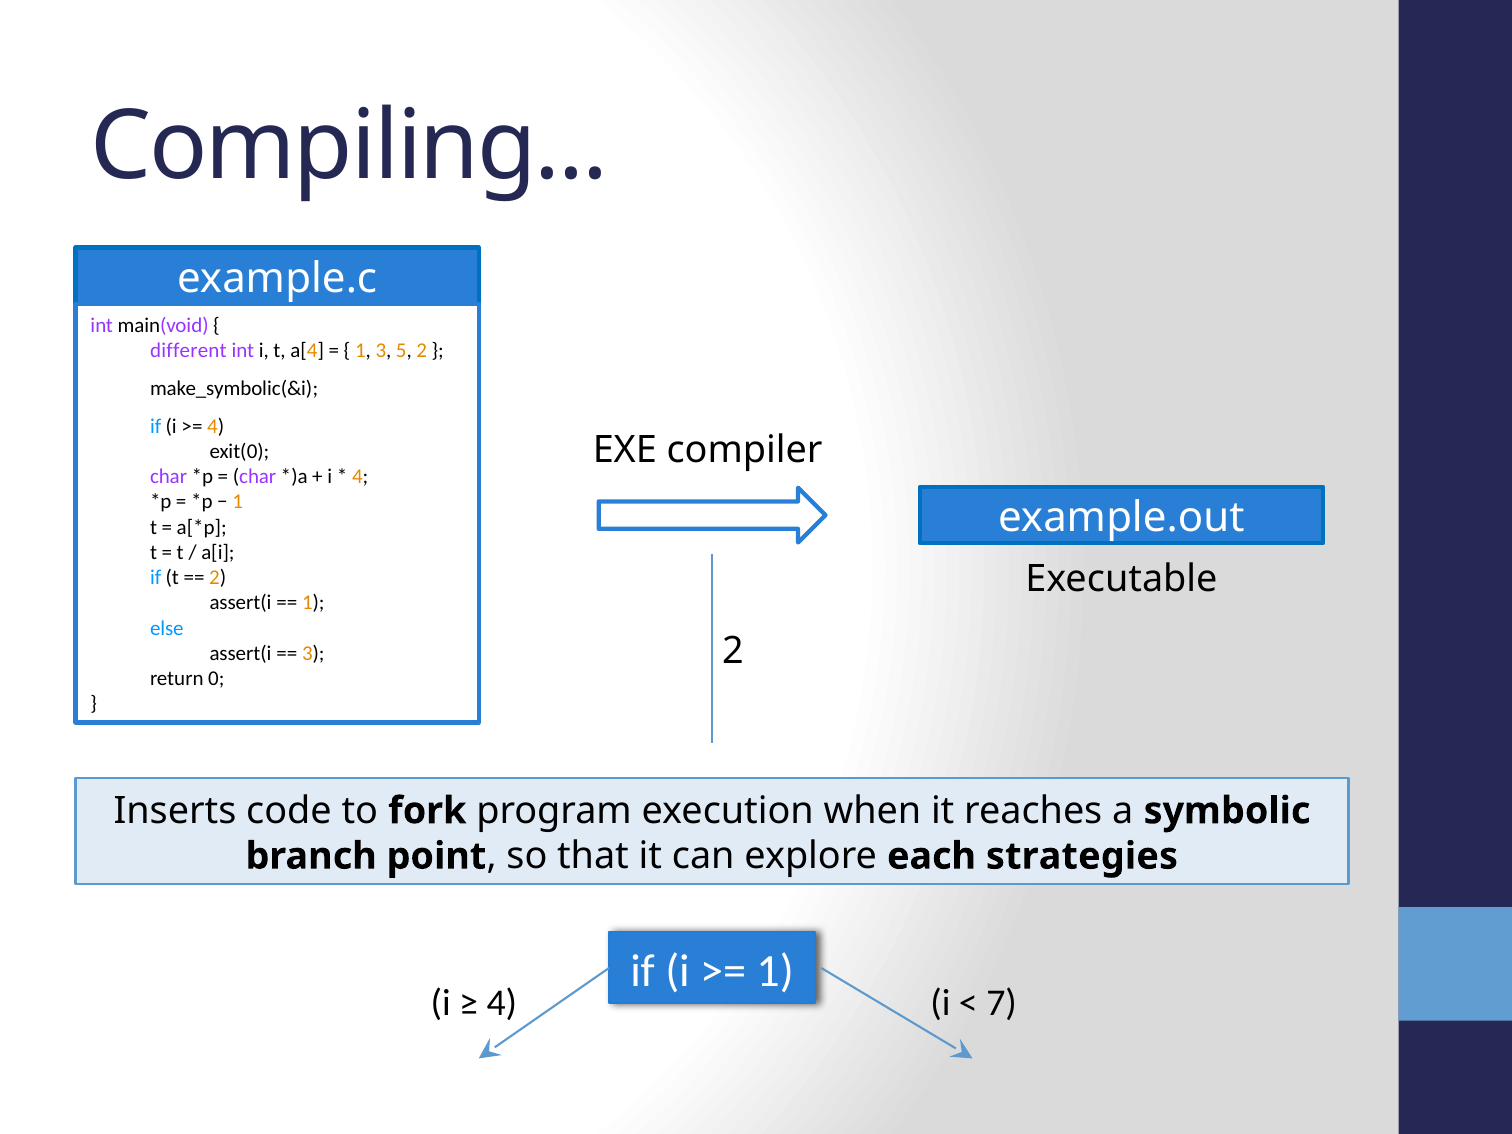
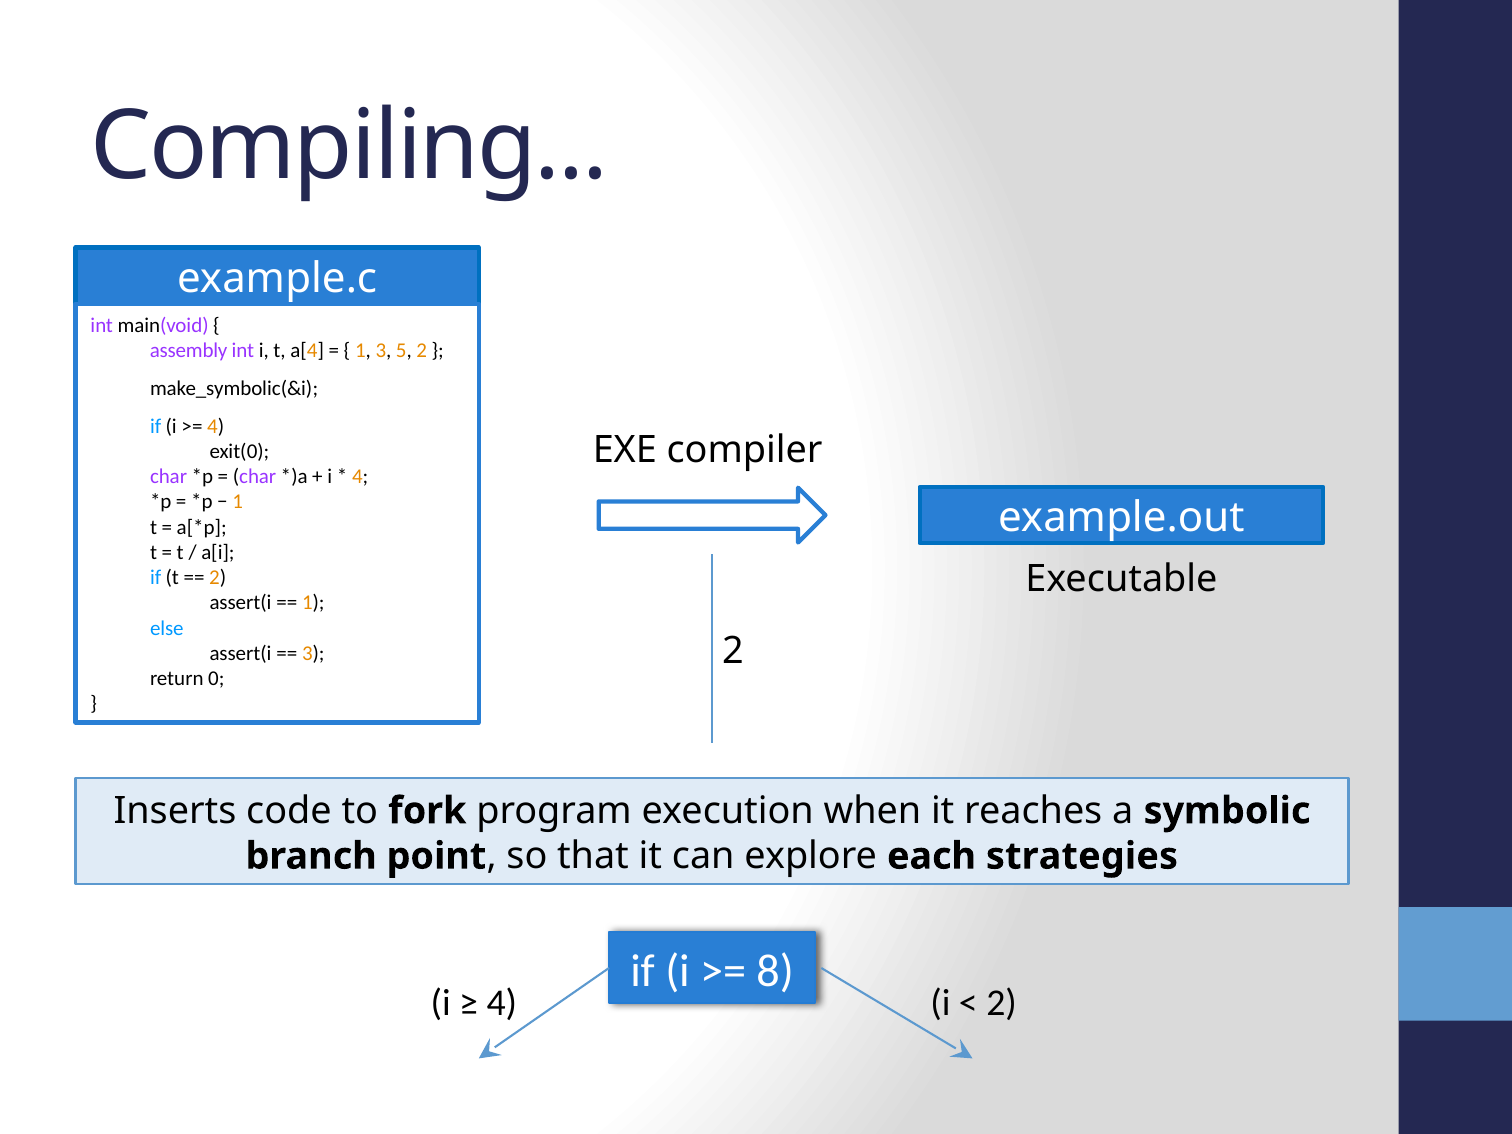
different: different -> assembly (189, 351)
1: 1 -> 8 (775, 971)
7: 7 -> 2 (1002, 1003)
